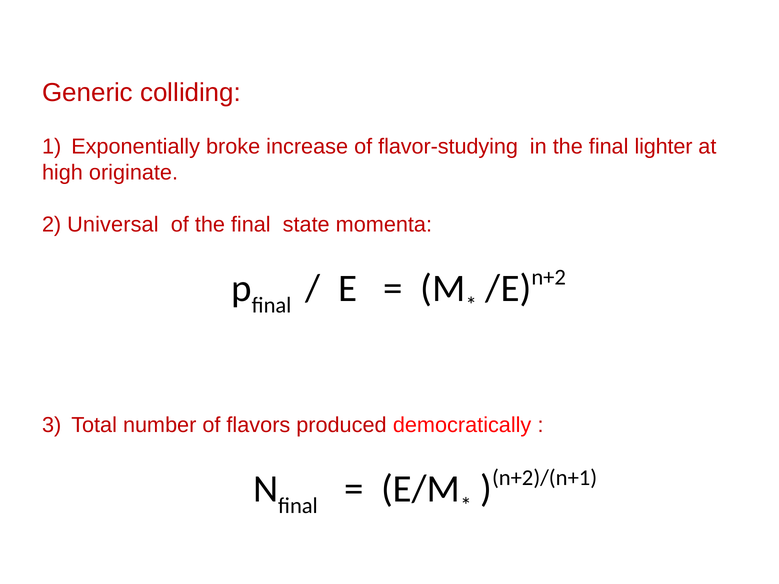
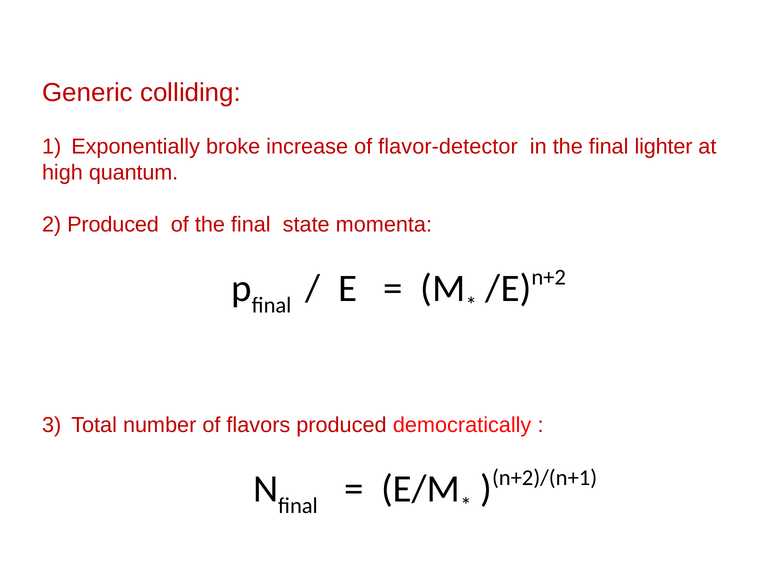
flavor-studying: flavor-studying -> flavor-detector (448, 147)
originate: originate -> quantum (134, 173)
2 Universal: Universal -> Produced (113, 225)
